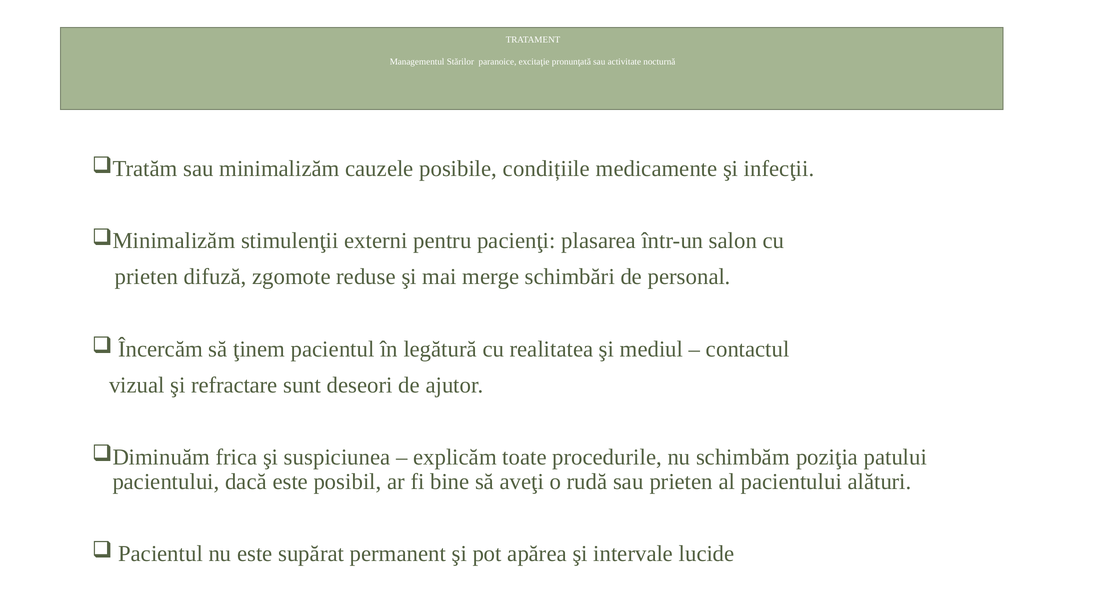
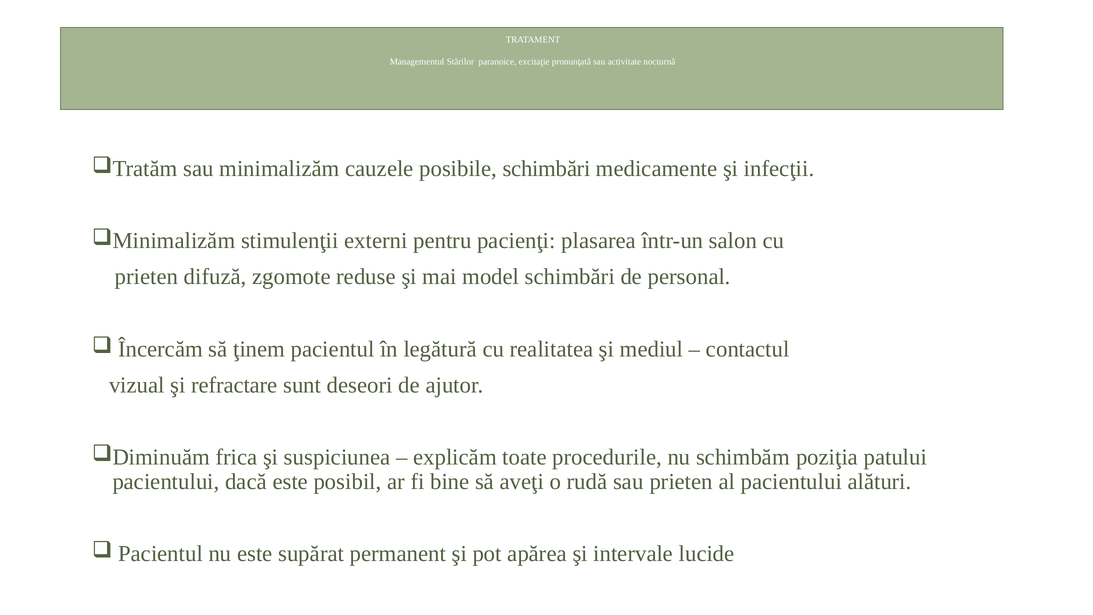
posibile condițiile: condițiile -> schimbări (547, 169)
merge: merge -> model (491, 277)
